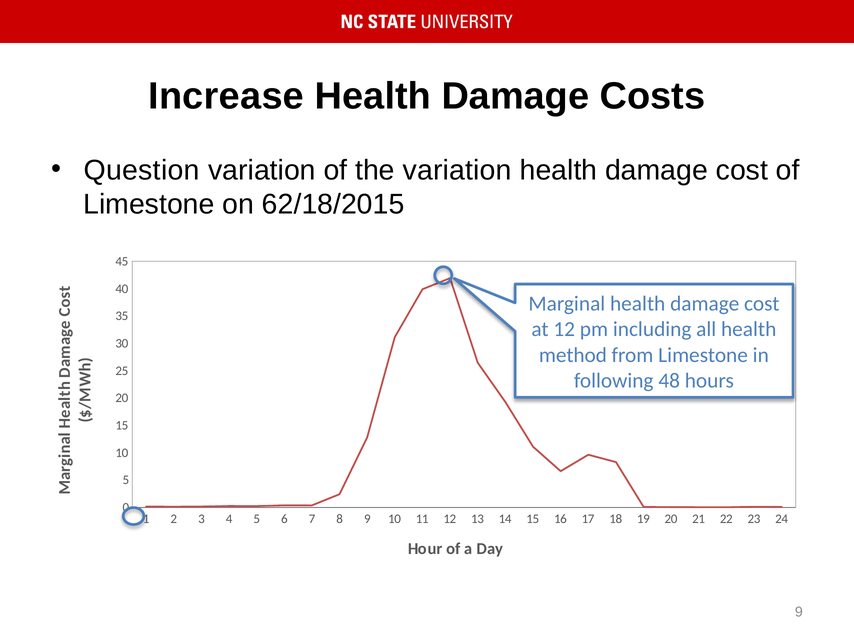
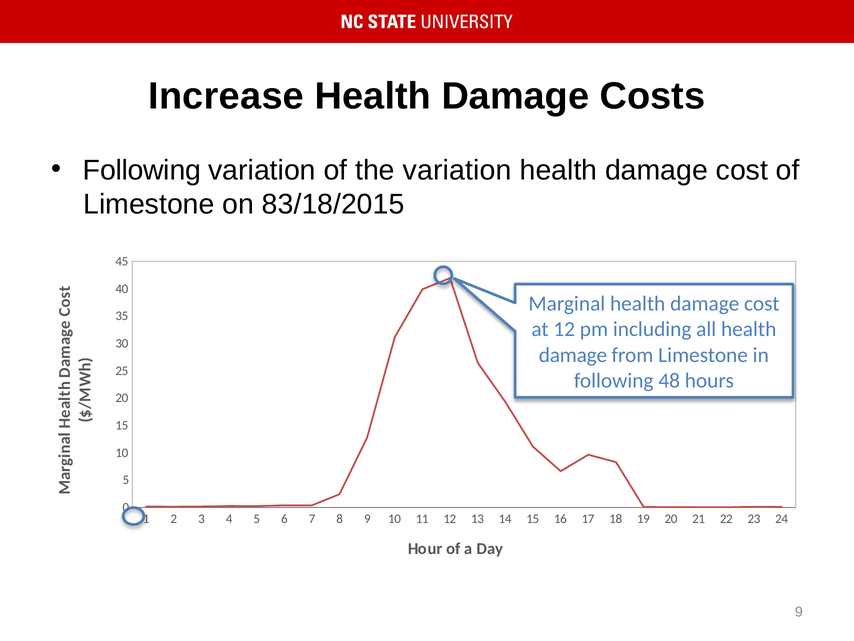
Question: Question -> Following (142, 170)
62/18/2015: 62/18/2015 -> 83/18/2015 (333, 204)
method: method -> damage (573, 355)
